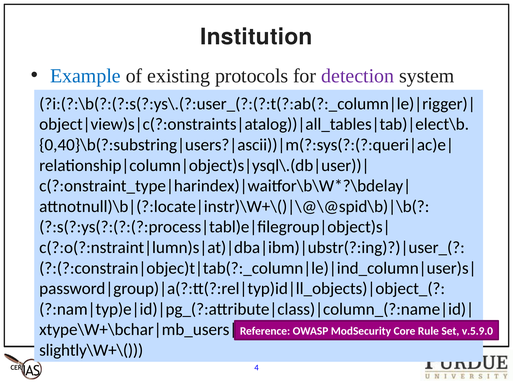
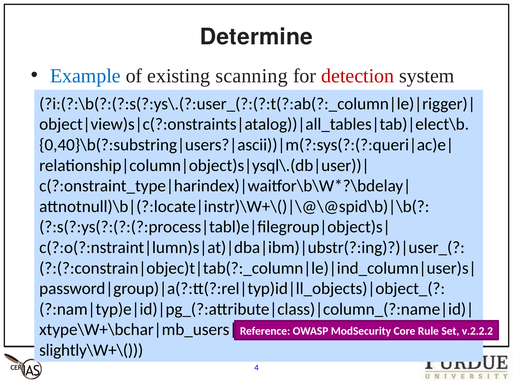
Institution: Institution -> Determine (256, 37)
protocols: protocols -> scanning (252, 76)
detection colour: purple -> red (358, 76)
v.5.9.0: v.5.9.0 -> v.2.2.2 (477, 331)
